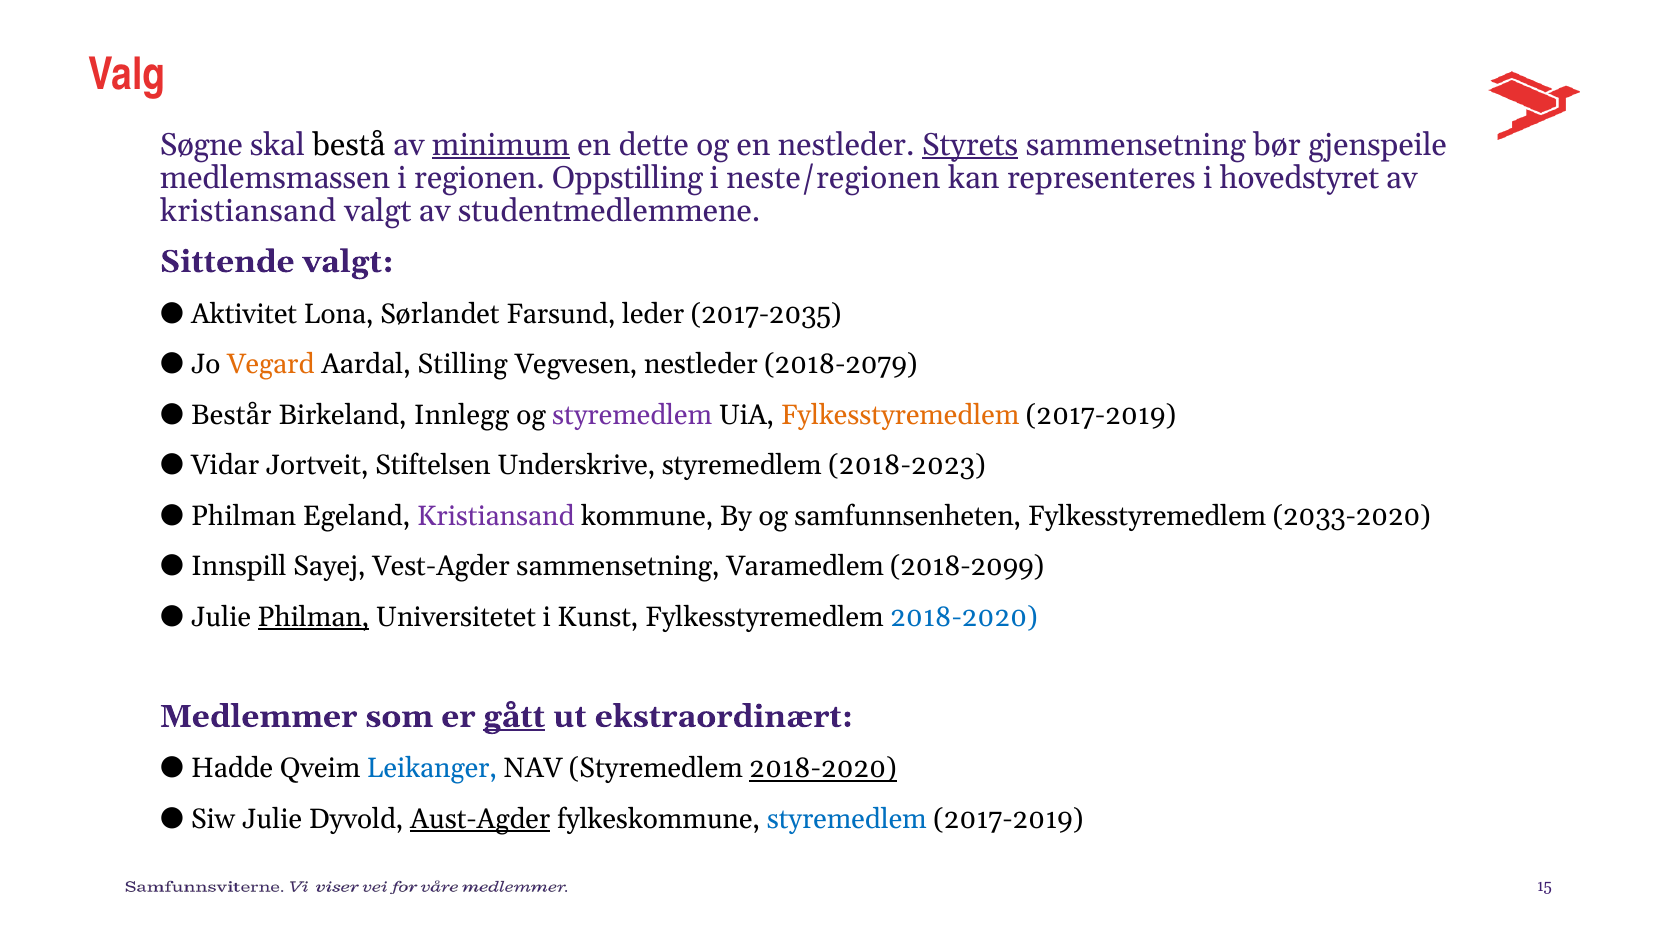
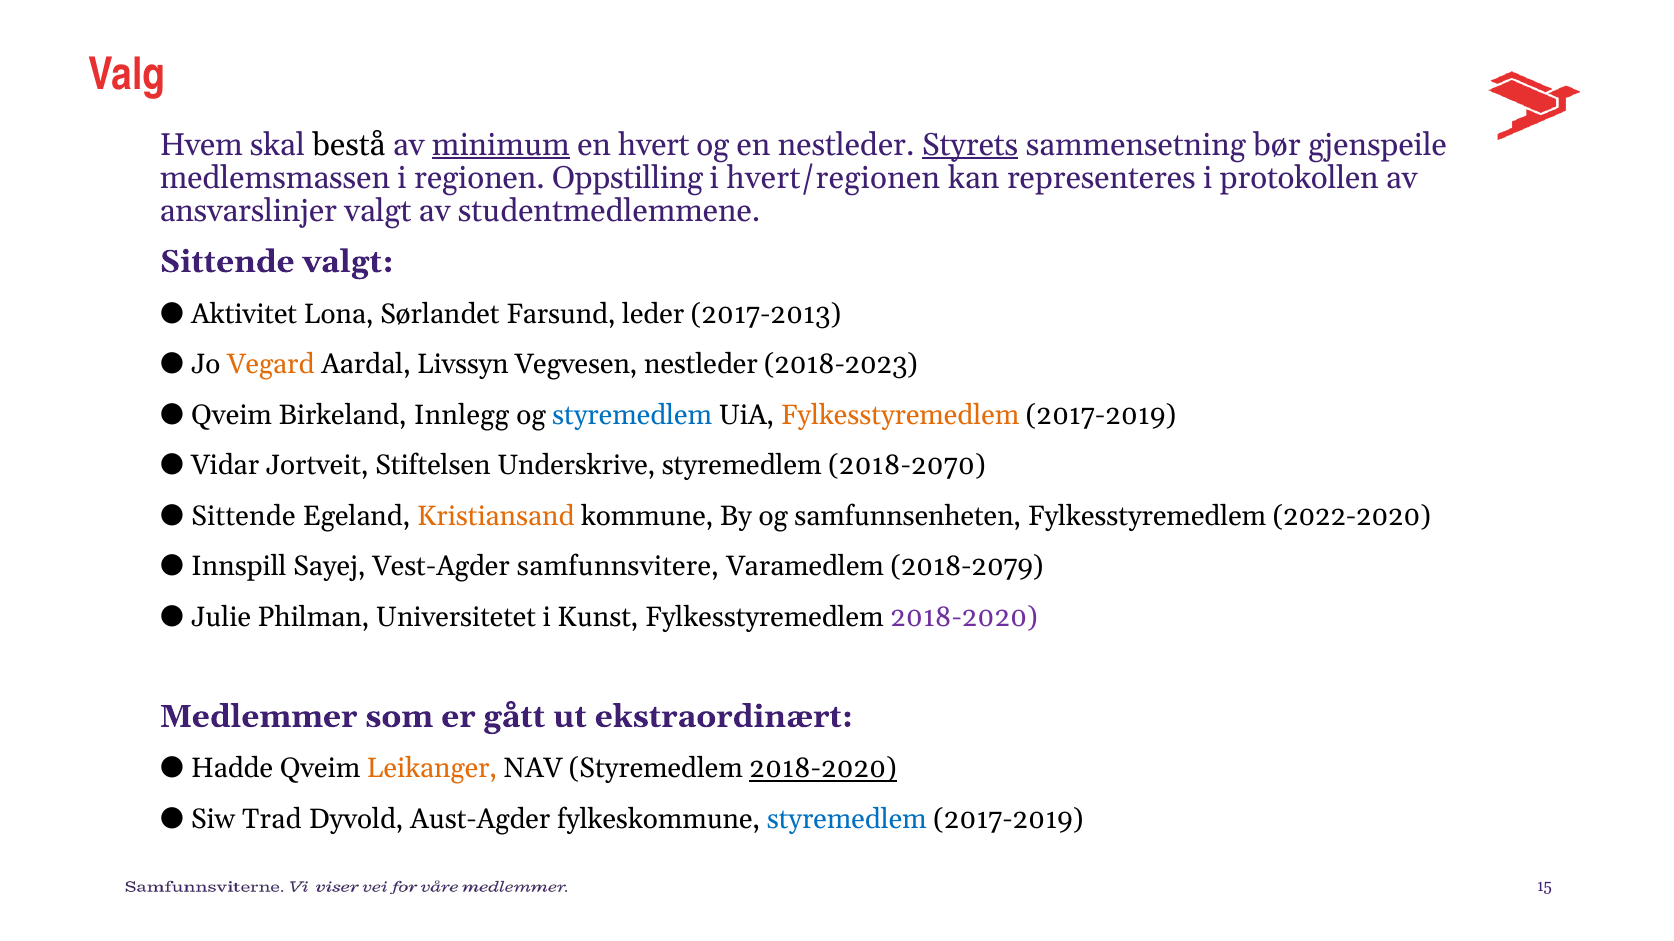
Søgne: Søgne -> Hvem (201, 145)
dette: dette -> hvert (654, 145)
neste/regionen: neste/regionen -> hvert/regionen (833, 178)
hovedstyret: hovedstyret -> protokollen (1299, 178)
kristiansand: kristiansand -> ansvarslinjer (248, 211)
2017-2035: 2017-2035 -> 2017-2013 (766, 314)
Stilling: Stilling -> Livssyn (463, 365)
2018-2079: 2018-2079 -> 2018-2023 (841, 365)
Består: Består -> Qveim (232, 415)
styremedlem colour: purple -> blue (632, 415)
2018-2023: 2018-2023 -> 2018-2070 (907, 466)
Philman: Philman -> Sittende (243, 516)
Kristiansand colour: purple -> orange (496, 516)
2033-2020: 2033-2020 -> 2022-2020 (1352, 516)
Vest-Agder sammensetning: sammensetning -> samfunnsvitere (618, 567)
2018-2099: 2018-2099 -> 2018-2079 (967, 567)
Philman underline: present -> none (314, 618)
2018-2020 colour: blue -> purple (964, 618)
gått underline: present -> none (514, 717)
Leikanger colour: blue -> orange (432, 769)
Siw Julie: Julie -> Trad (272, 820)
Aust-Agder underline: present -> none (480, 820)
